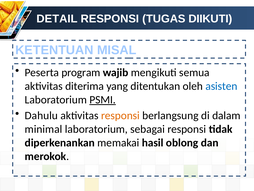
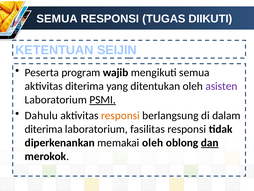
DETAIL: DETAIL -> SEMUA (57, 19)
MISAL: MISAL -> SEIJIN (117, 50)
asisten colour: blue -> purple (221, 86)
minimal: minimal -> diterima (44, 129)
sebagai: sebagai -> fasilitas (148, 129)
memakai hasil: hasil -> oleh (153, 142)
dan underline: none -> present (210, 142)
